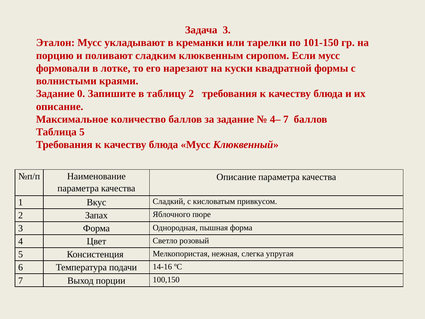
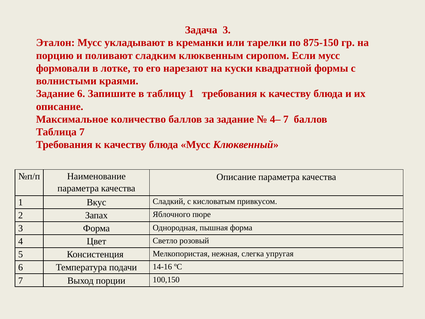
101-150: 101-150 -> 875-150 (321, 43)
Задание 0: 0 -> 6 (81, 94)
таблицу 2: 2 -> 1 (191, 94)
Таблица 5: 5 -> 7 (82, 132)
